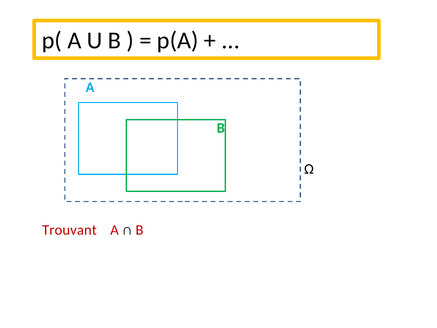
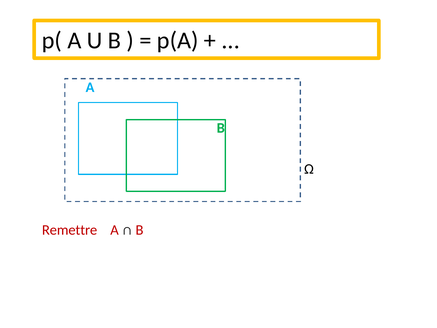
Trouvant: Trouvant -> Remettre (70, 230)
